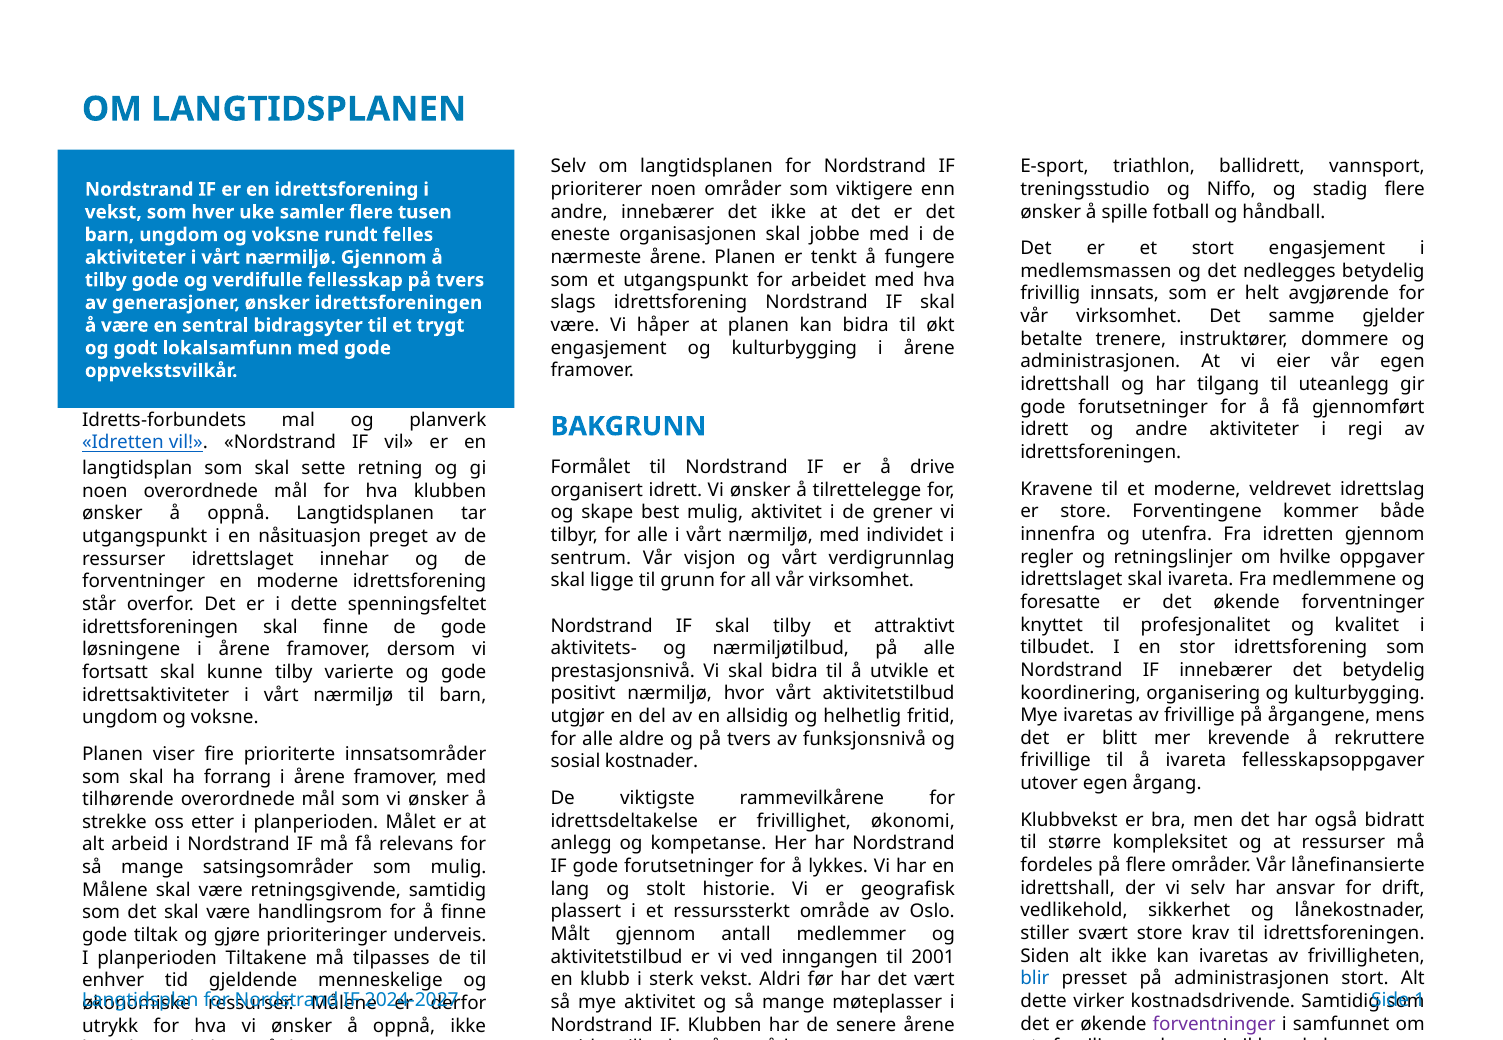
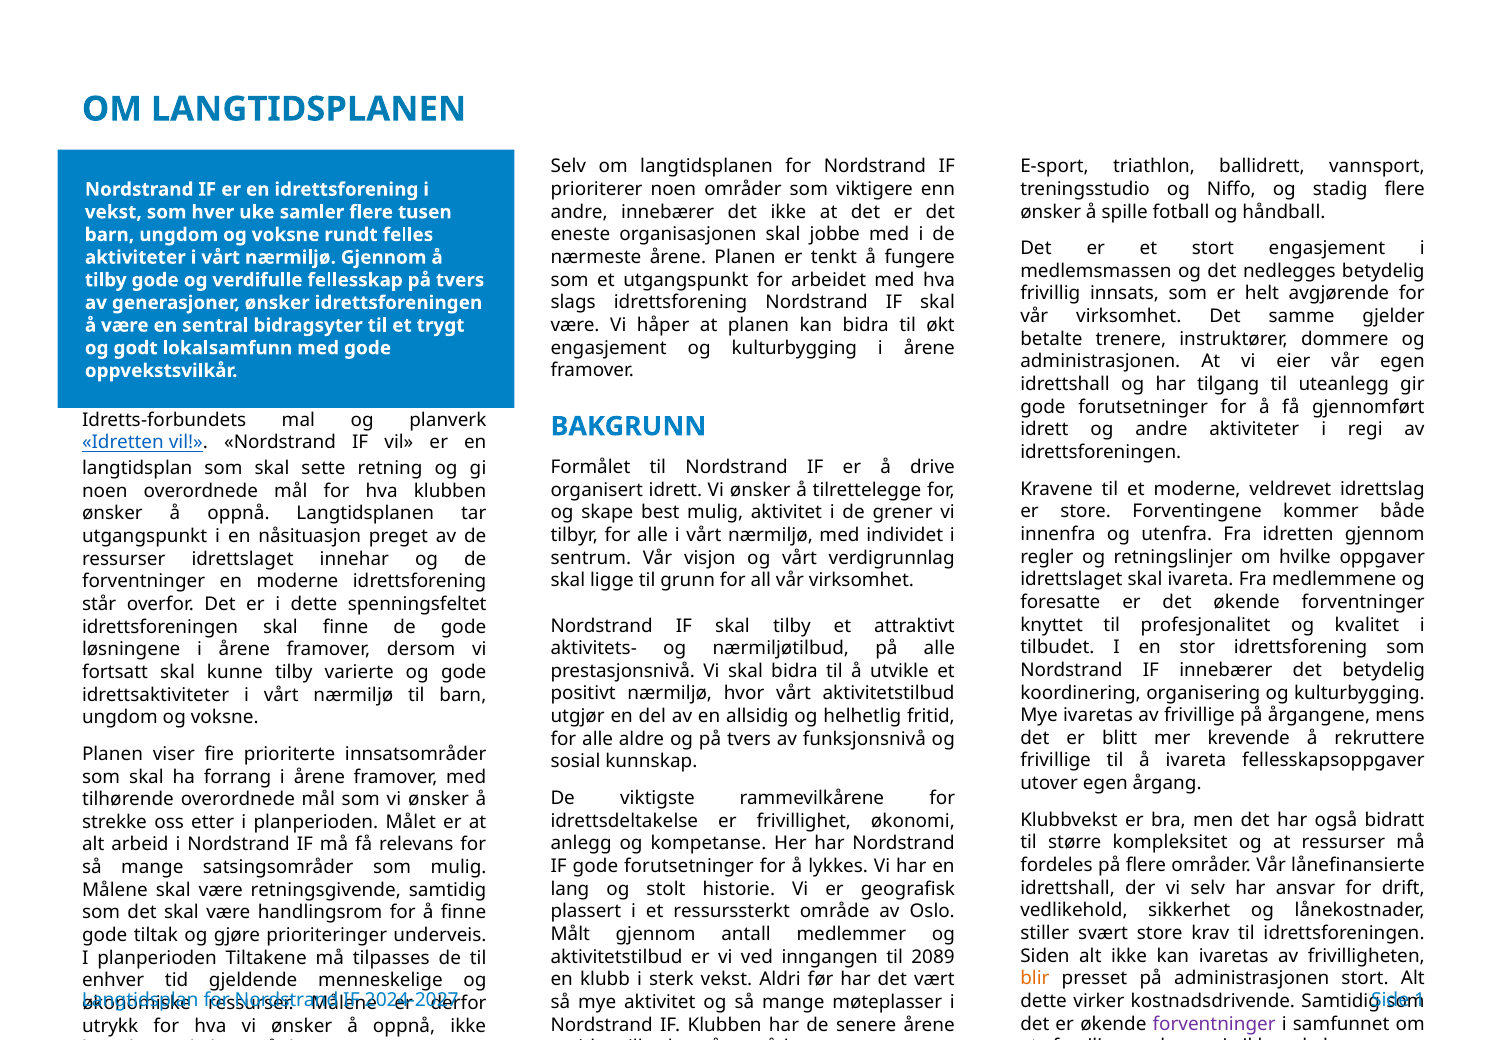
kostnader: kostnader -> kunnskap (651, 762)
2001: 2001 -> 2089 (933, 957)
blir colour: blue -> orange (1035, 979)
